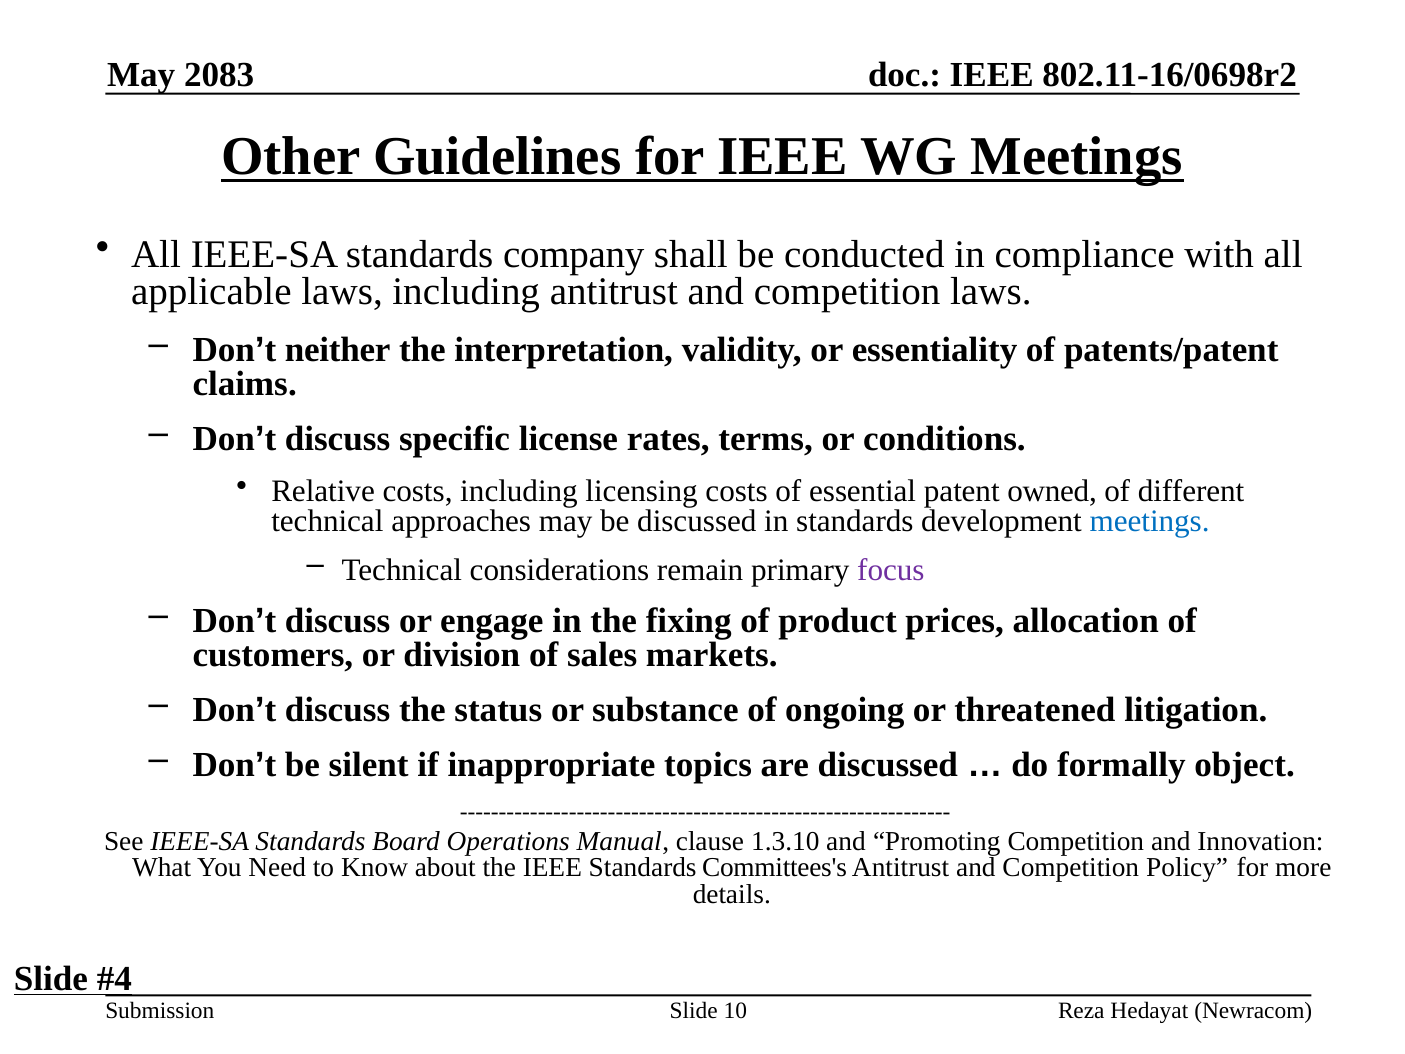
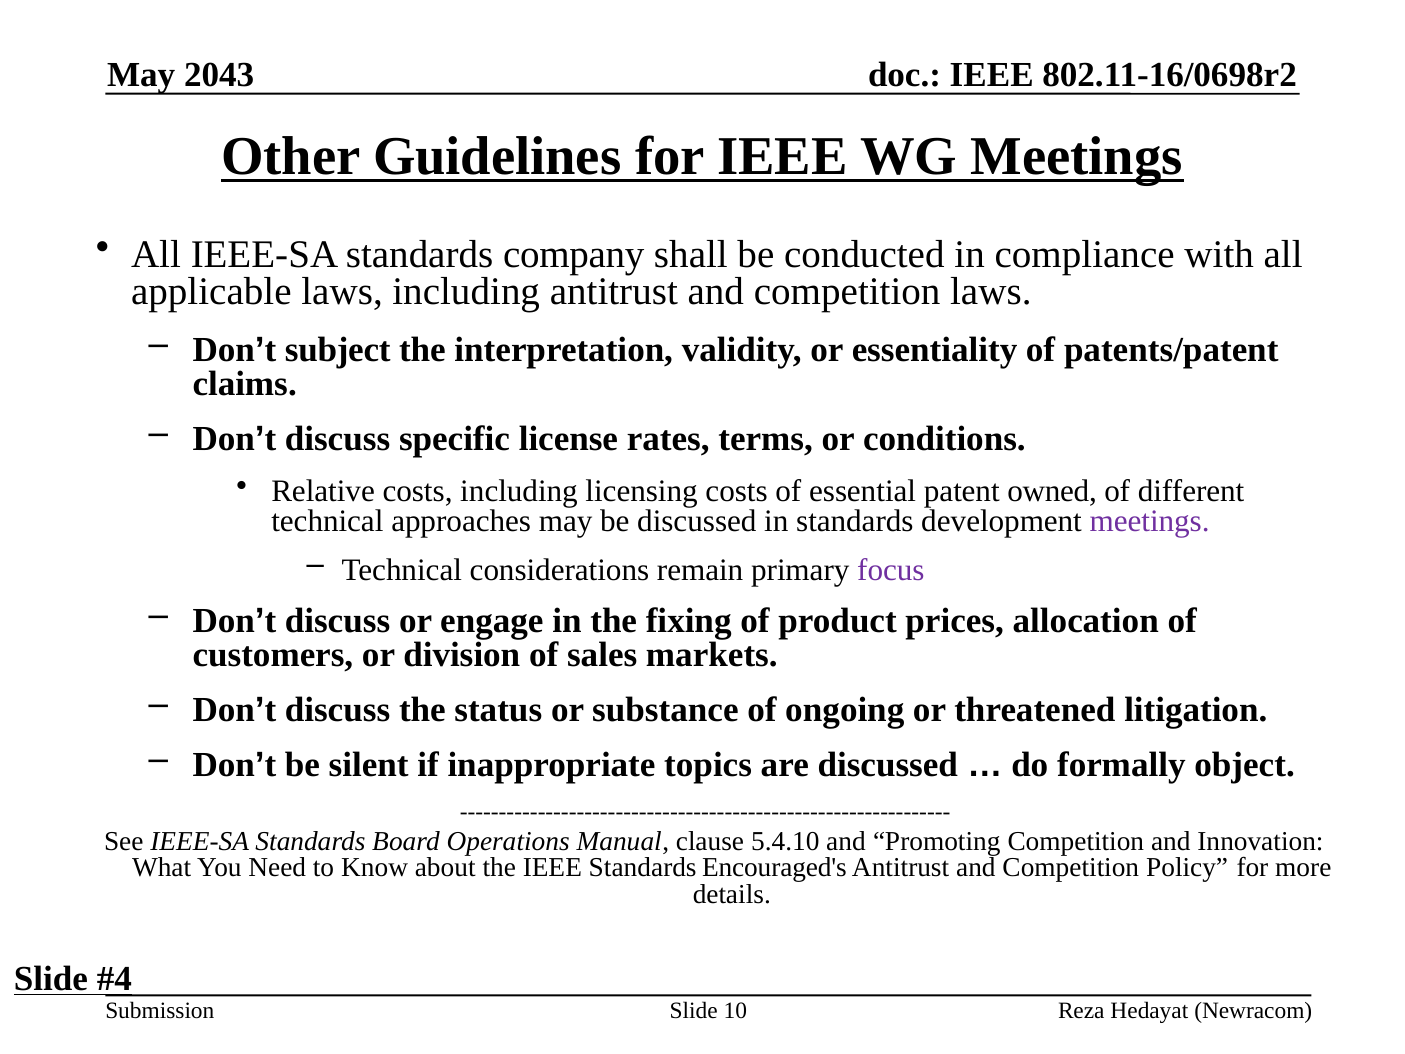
2083: 2083 -> 2043 (219, 75)
neither: neither -> subject (338, 350)
meetings colour: blue -> purple (1150, 521)
1.3.10: 1.3.10 -> 5.4.10 (785, 841)
Committees's: Committees's -> Encouraged's (774, 868)
